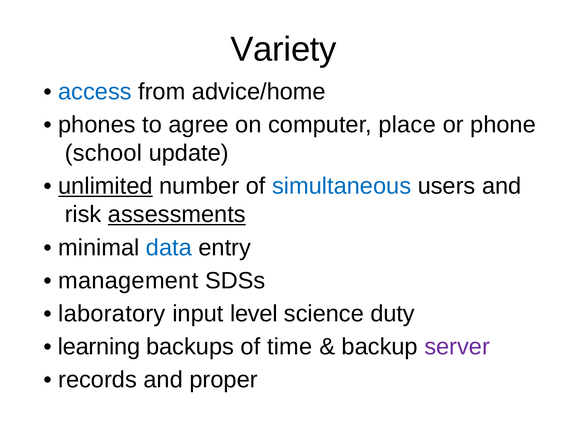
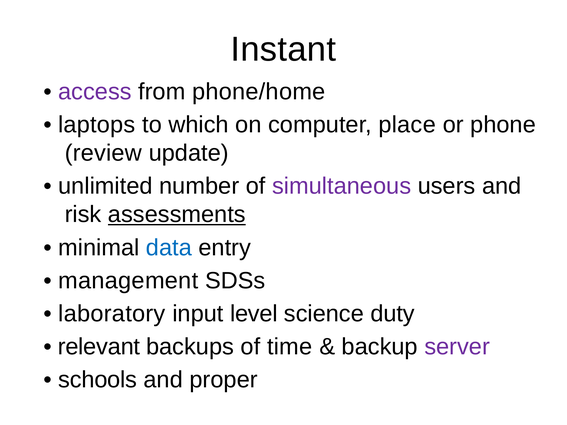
Variety: Variety -> Instant (283, 50)
access colour: blue -> purple (95, 92)
advice/home: advice/home -> phone/home (259, 92)
phones: phones -> laptops (97, 125)
agree: agree -> which (199, 125)
school: school -> review (103, 153)
unlimited underline: present -> none (105, 186)
simultaneous colour: blue -> purple (342, 186)
learning: learning -> relevant (99, 347)
records: records -> schools (98, 380)
